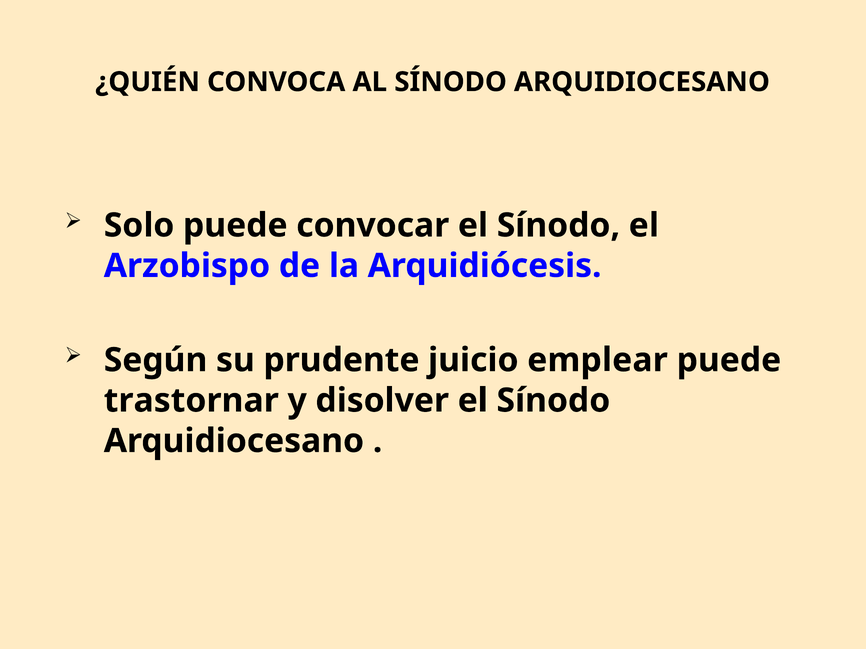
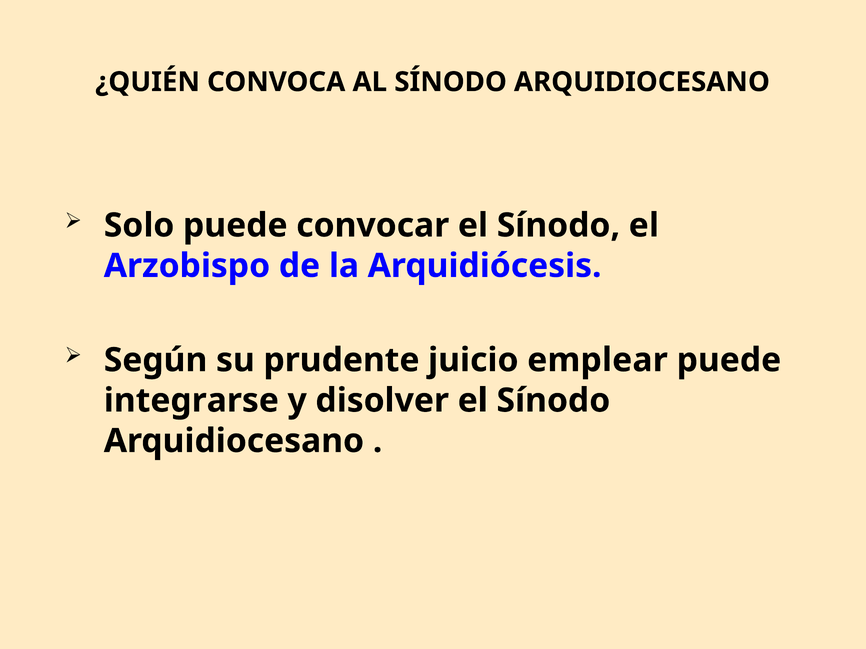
trastornar: trastornar -> integrarse (191, 401)
